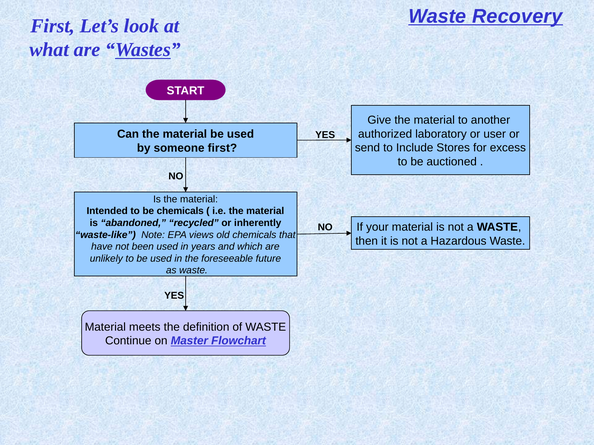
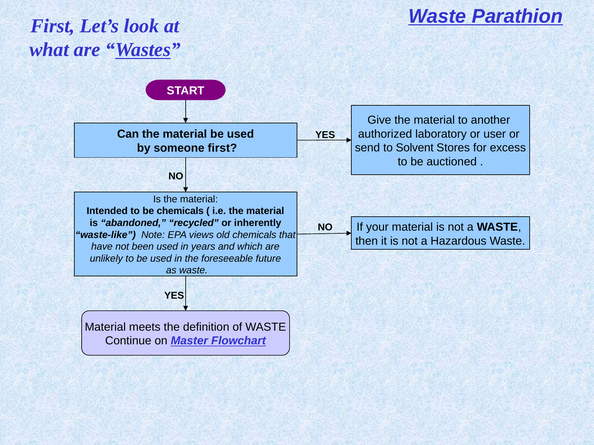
Recovery: Recovery -> Parathion (517, 16)
Include: Include -> Solvent (415, 148)
